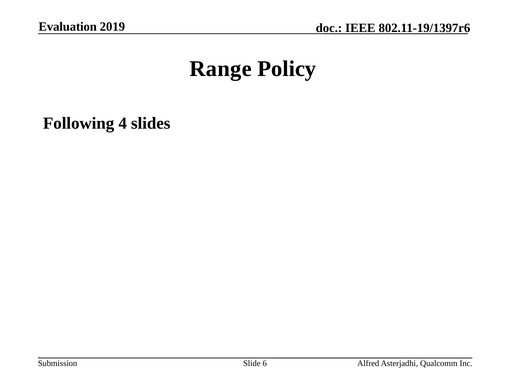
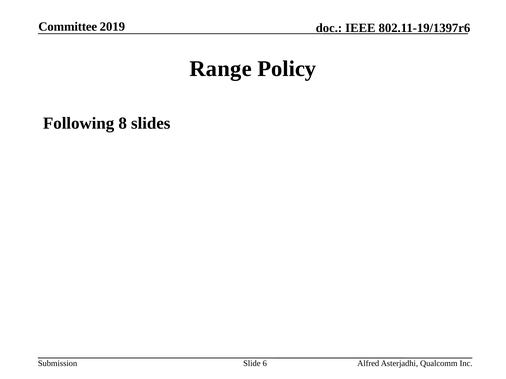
Evaluation: Evaluation -> Committee (68, 27)
4: 4 -> 8 (123, 123)
